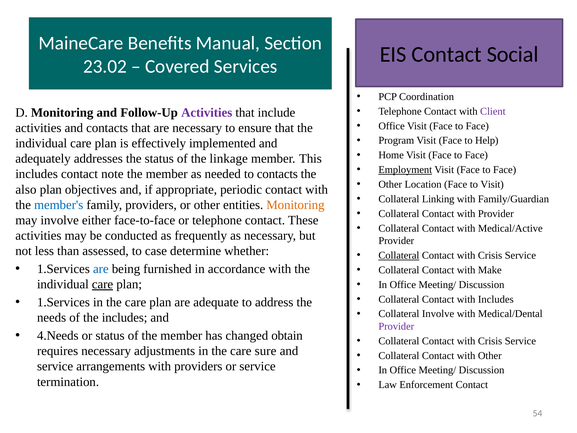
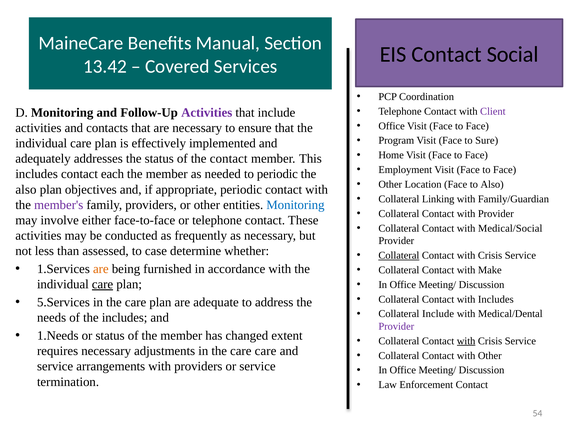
23.02: 23.02 -> 13.42 (105, 66)
Help: Help -> Sure (487, 140)
the linkage: linkage -> contact (229, 159)
Employment underline: present -> none (405, 170)
note: note -> each (113, 174)
to contacts: contacts -> periodic (277, 174)
to Visit: Visit -> Also (492, 184)
member's colour: blue -> purple (59, 205)
Monitoring colour: orange -> blue (295, 205)
Medical/Active: Medical/Active -> Medical/Social (510, 228)
are colour: blue -> orange (101, 269)
1.Services: 1.Services -> 5.Services (63, 302)
Collateral Involve: Involve -> Include (438, 314)
4.Needs: 4.Needs -> 1.Needs (58, 335)
obtain: obtain -> extent (287, 335)
with underline: none -> present (466, 341)
care sure: sure -> care (266, 351)
